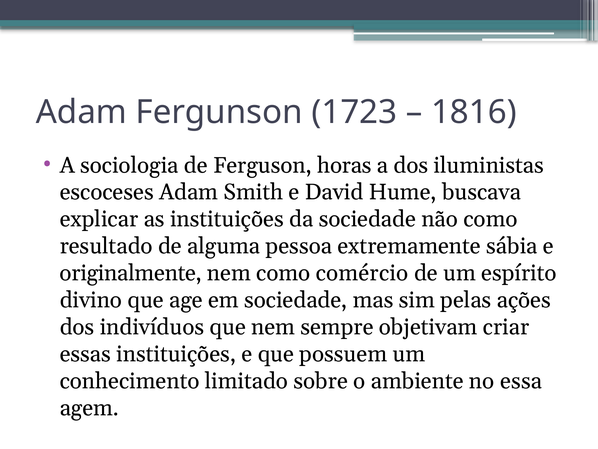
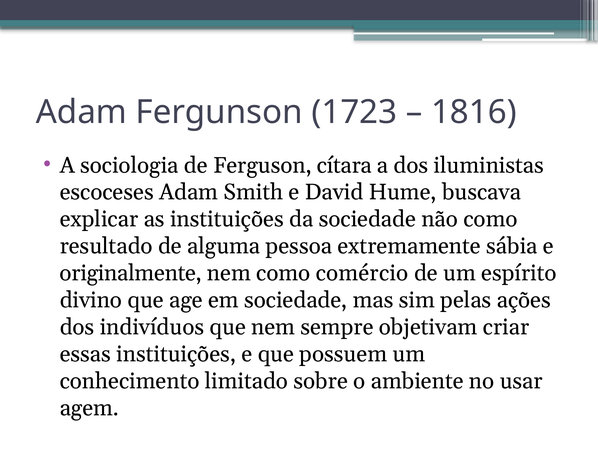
horas: horas -> cítara (344, 165)
essa: essa -> usar (521, 381)
